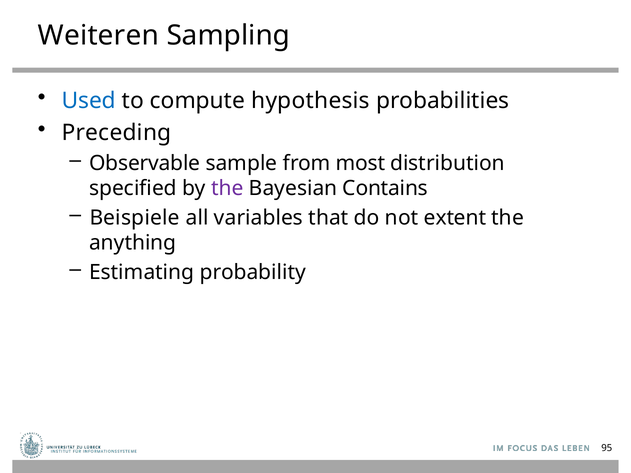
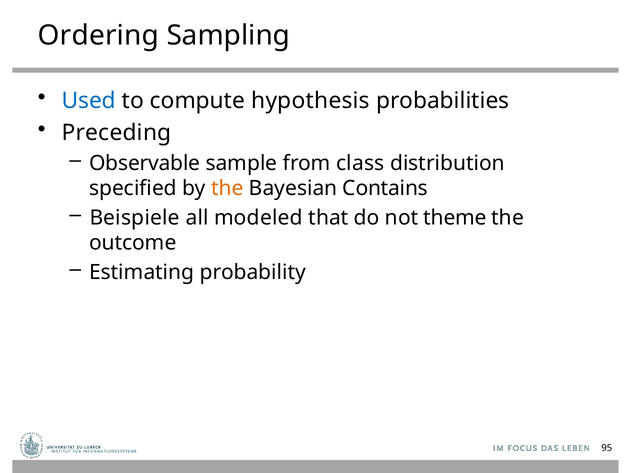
Weiteren: Weiteren -> Ordering (98, 36)
most: most -> class (360, 163)
the colour: purple -> orange (227, 188)
variables: variables -> modeled (258, 218)
extent: extent -> theme (455, 218)
anything: anything -> outcome (133, 243)
